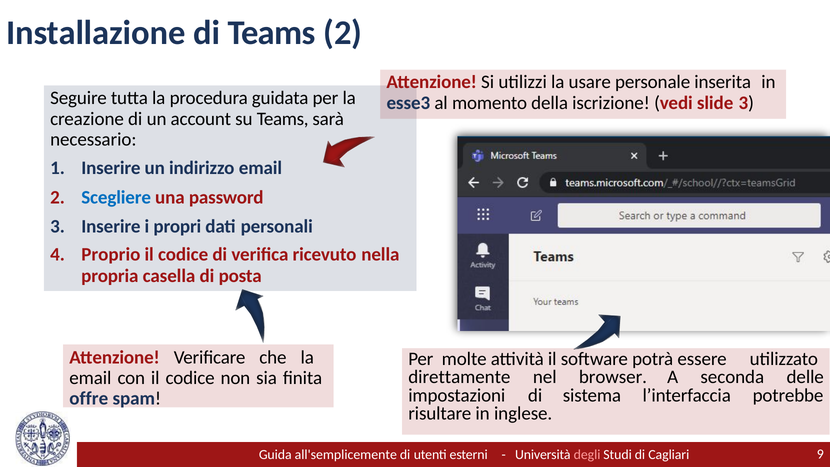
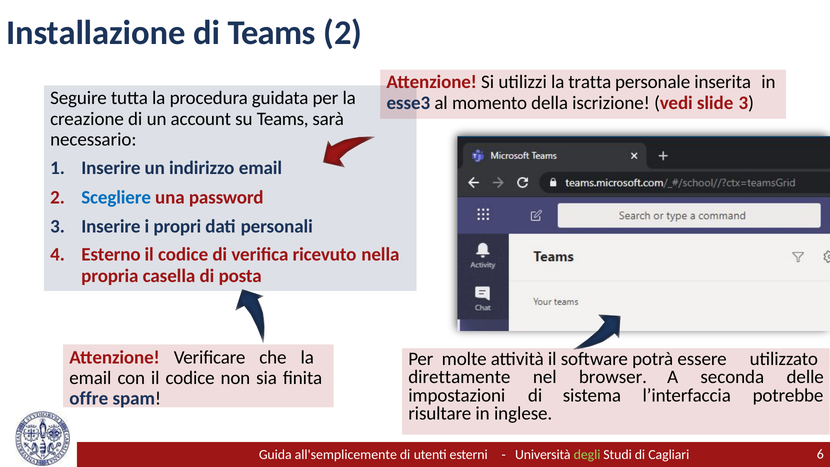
usare: usare -> tratta (590, 82)
Proprio: Proprio -> Esterno (111, 254)
degli colour: pink -> light green (587, 455)
9: 9 -> 6 (820, 454)
